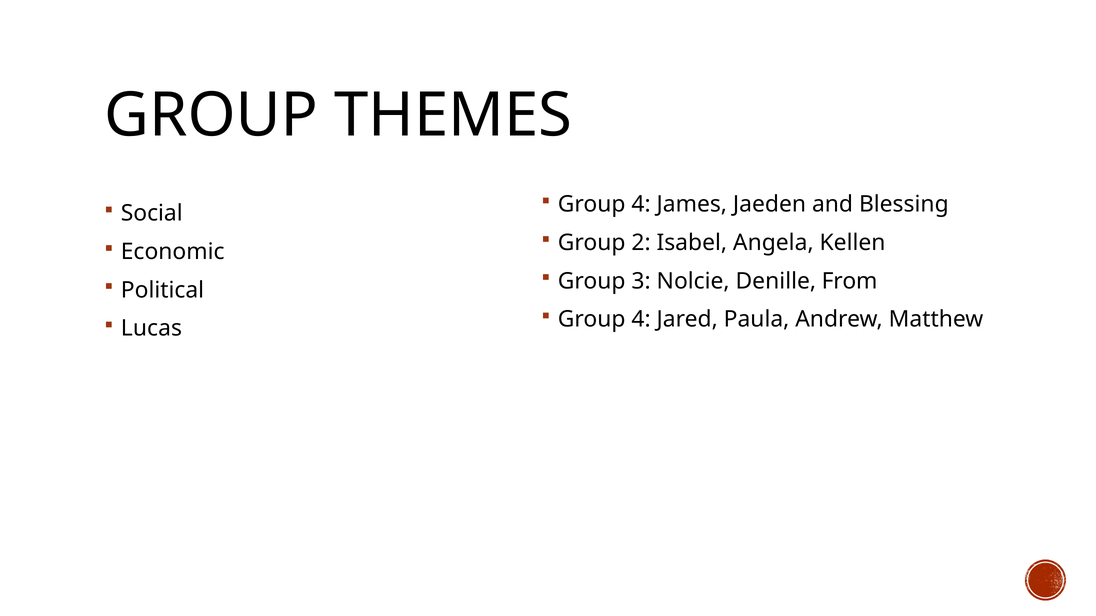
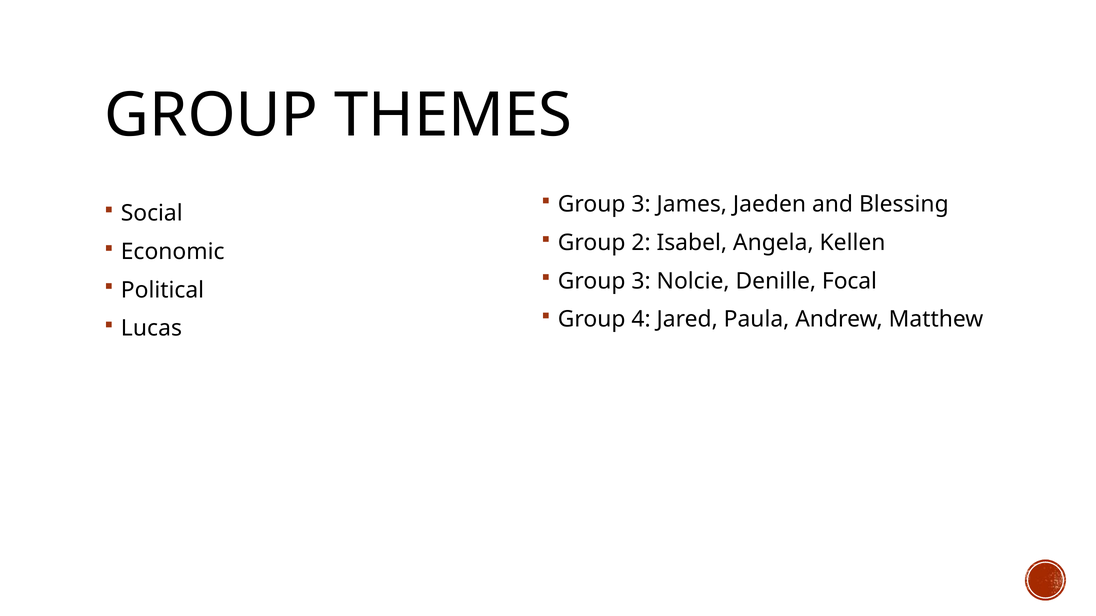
4: 4 -> 3 (641, 205)
From: From -> Focal (849, 281)
